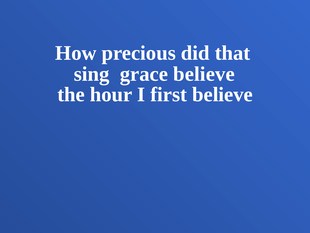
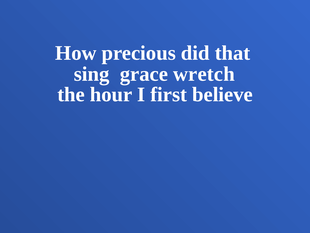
grace believe: believe -> wretch (204, 74)
